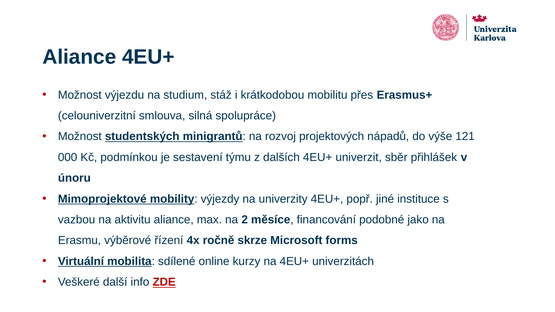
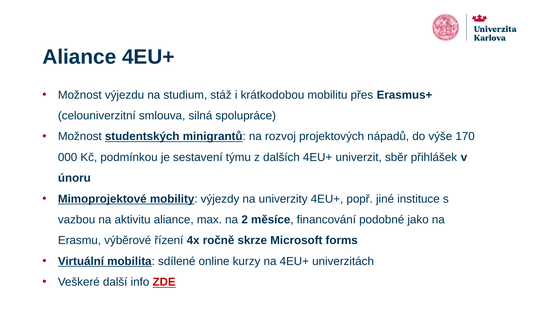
121: 121 -> 170 (465, 137)
